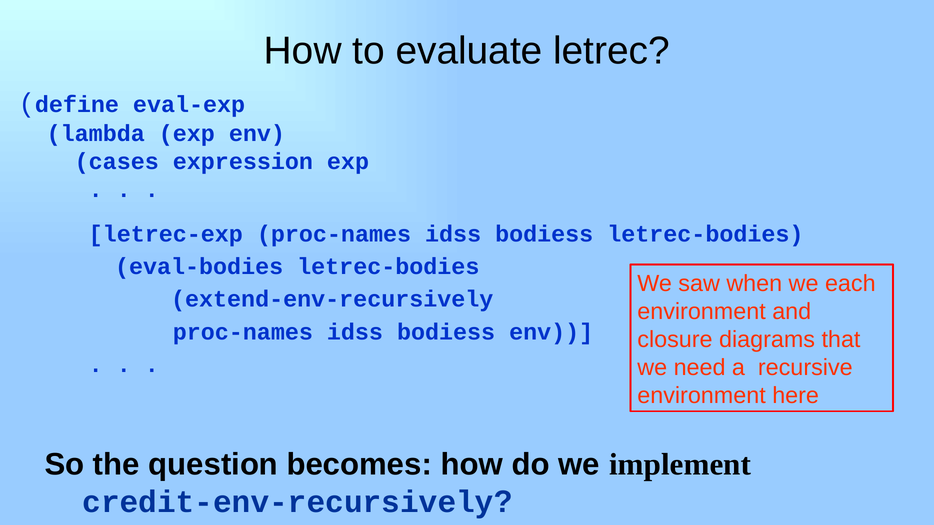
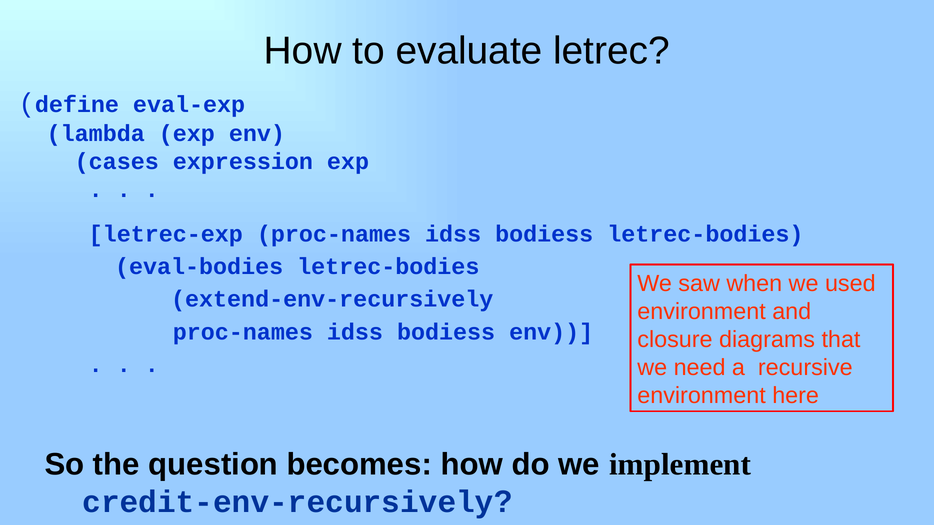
each: each -> used (850, 284)
